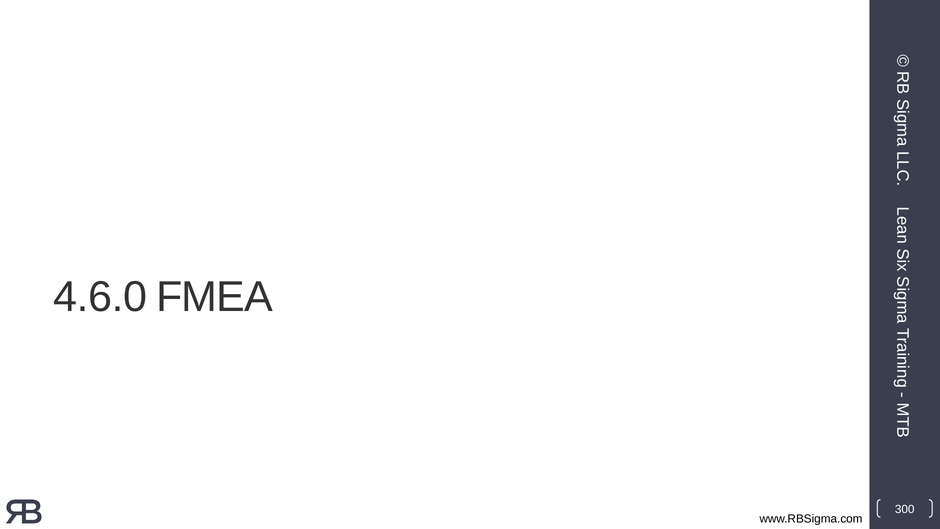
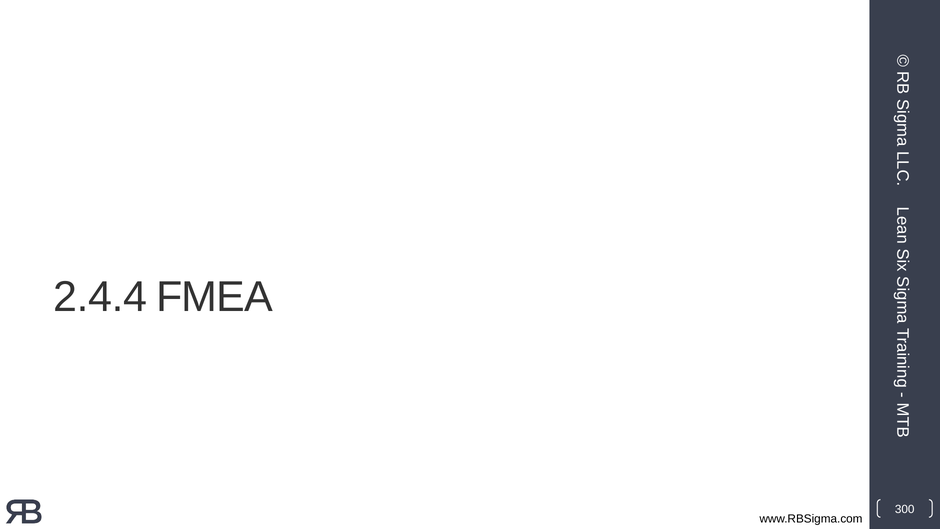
4.6.0: 4.6.0 -> 2.4.4 (100, 297)
